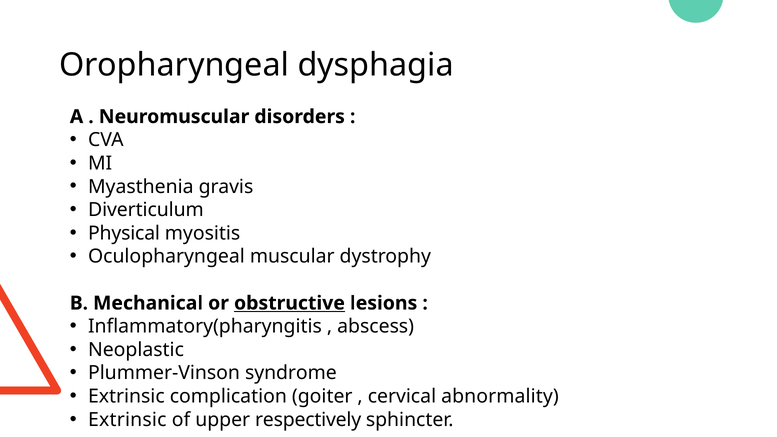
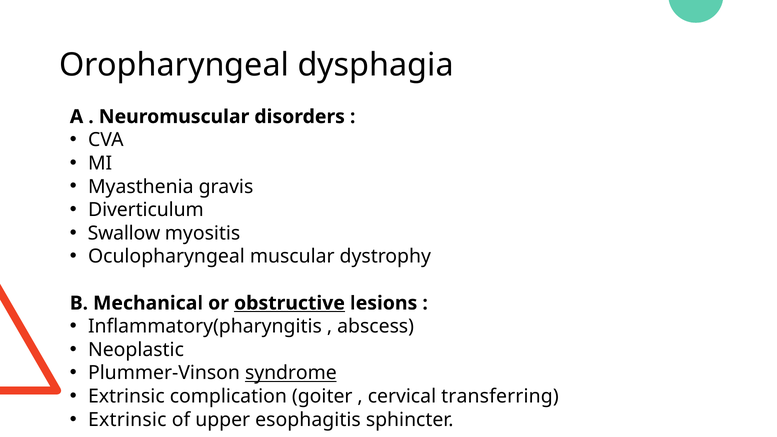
Physical: Physical -> Swallow (124, 233)
syndrome underline: none -> present (291, 373)
abnormality: abnormality -> transferring (500, 396)
respectively: respectively -> esophagitis (308, 420)
